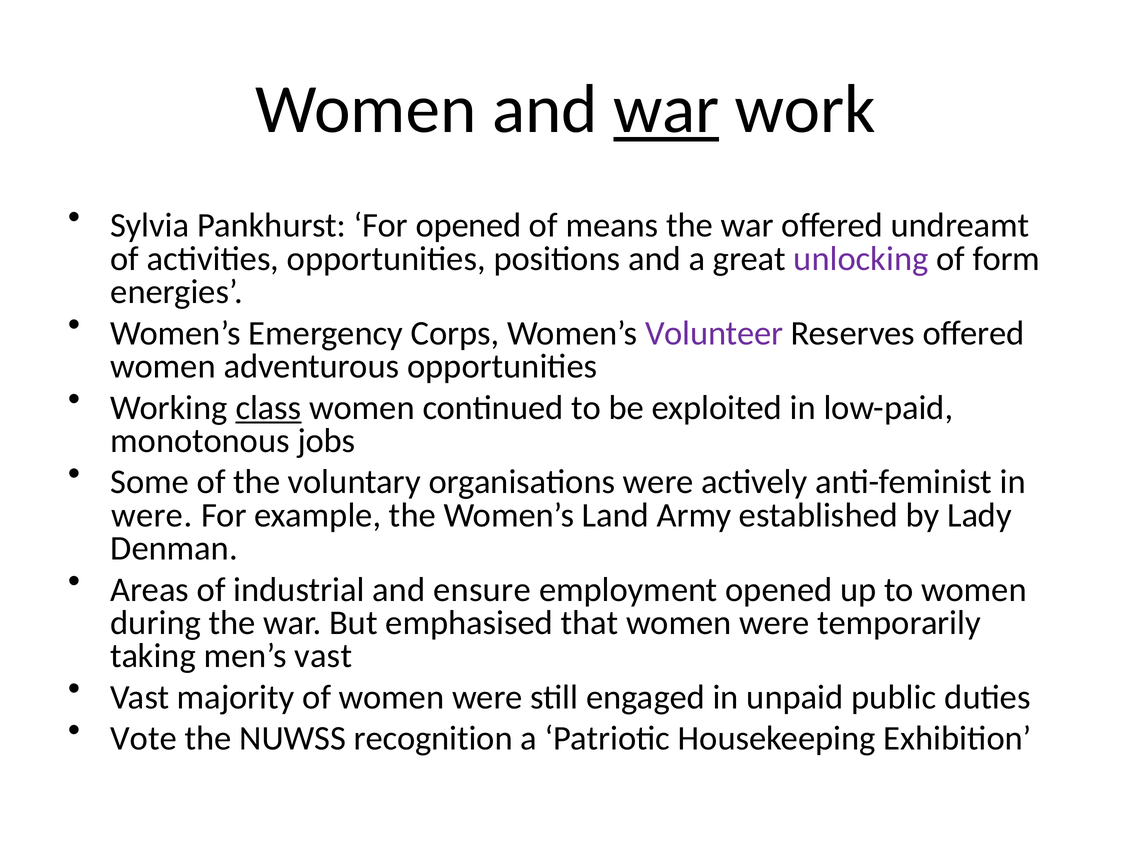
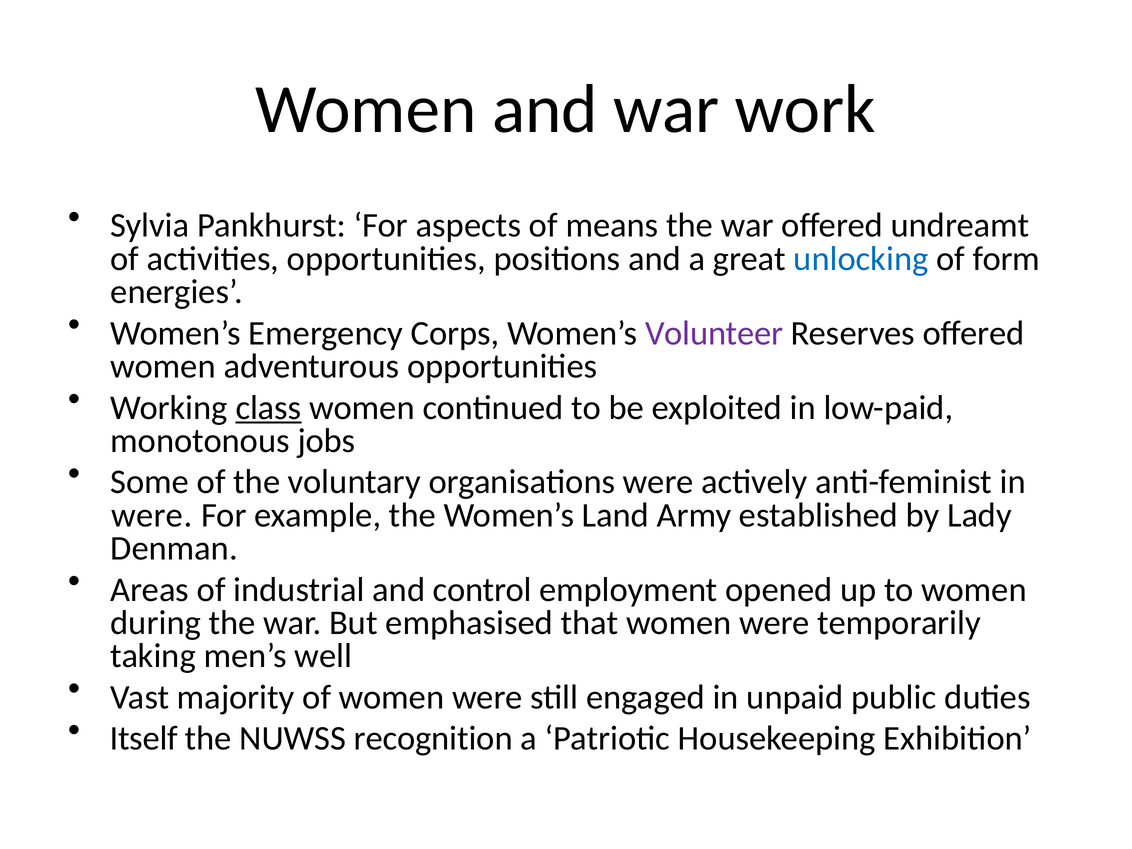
war underline: present -> none (666, 110)
For opened: opened -> aspects (468, 226)
unlocking colour: purple -> blue (861, 259)
ensure: ensure -> control (482, 590)
men’s vast: vast -> well (323, 656)
Vote: Vote -> Itself (144, 739)
